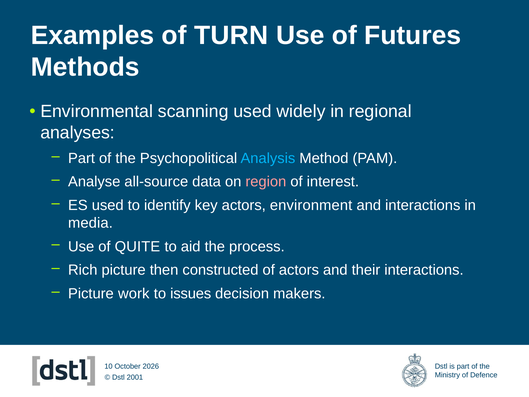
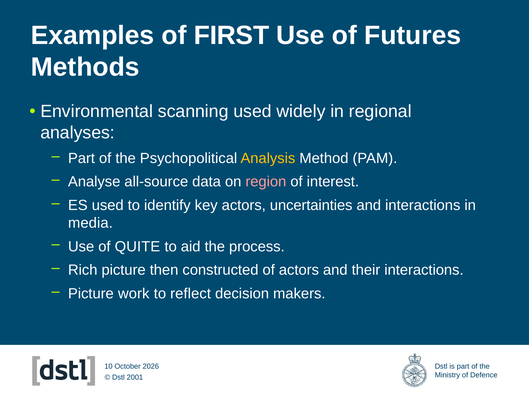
TURN: TURN -> FIRST (232, 35)
Analysis colour: light blue -> yellow (268, 158)
environment: environment -> uncertainties (311, 205)
issues: issues -> reflect (191, 293)
